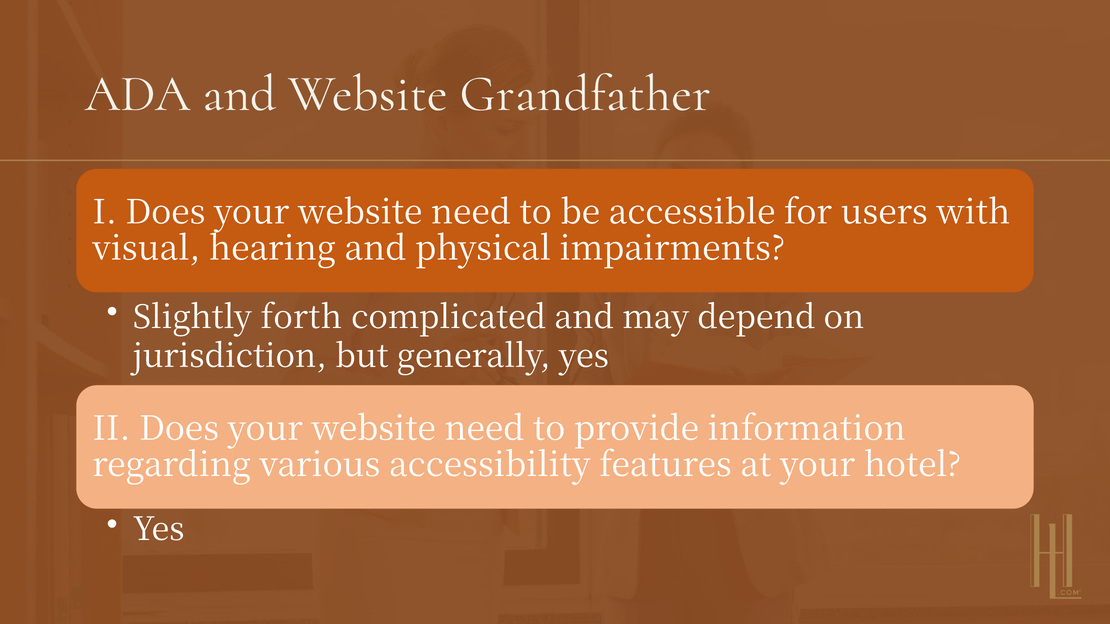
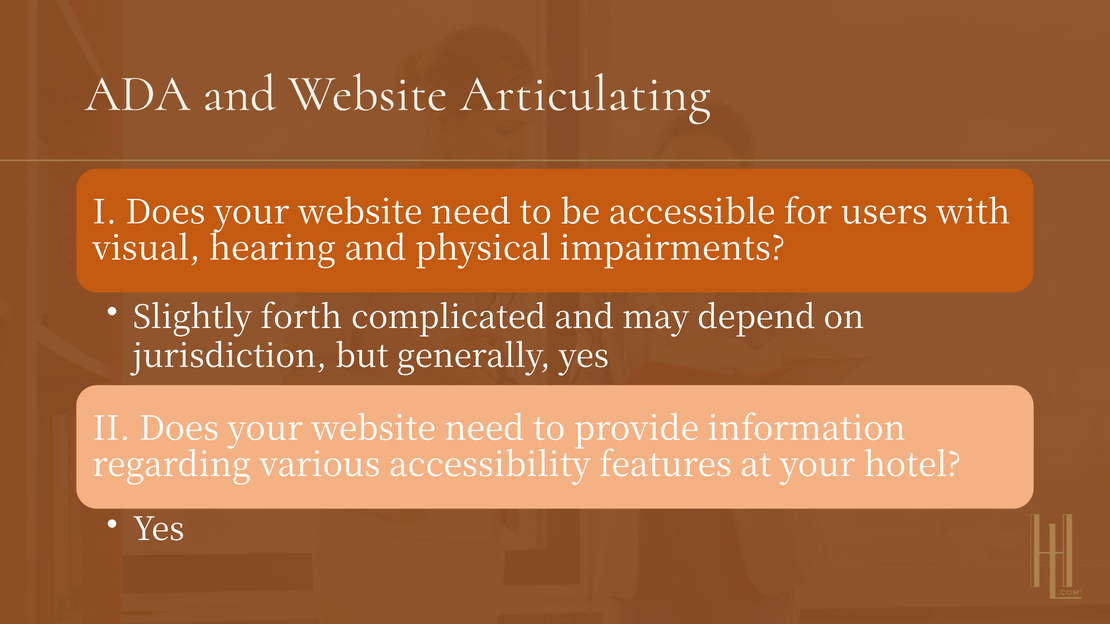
Grandfather: Grandfather -> Articulating (585, 93)
